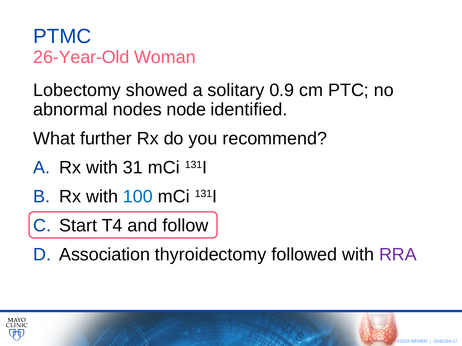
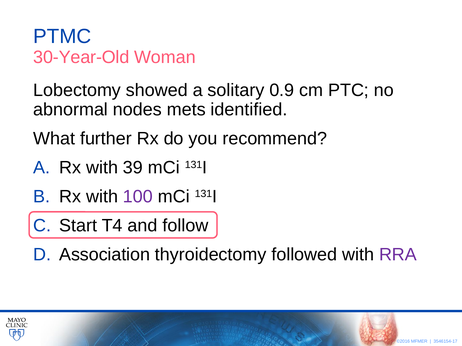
26-Year-Old: 26-Year-Old -> 30-Year-Old (81, 57)
node: node -> mets (186, 110)
31: 31 -> 39 (133, 168)
100 colour: blue -> purple (138, 197)
